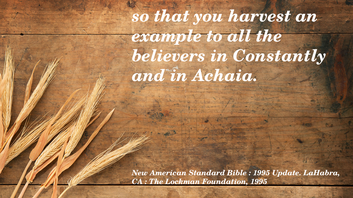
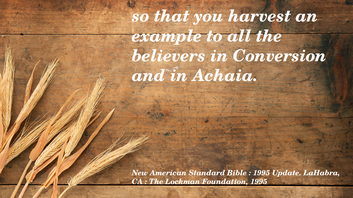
Constantly: Constantly -> Conversion (280, 56)
